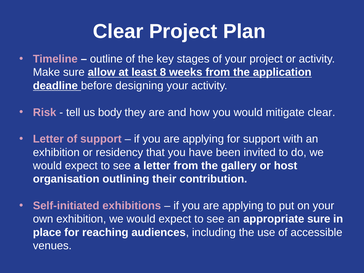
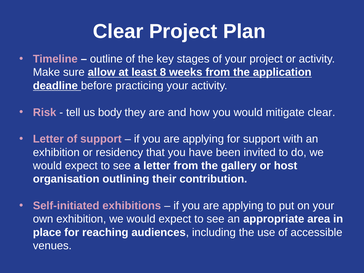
designing: designing -> practicing (139, 86)
appropriate sure: sure -> area (319, 219)
